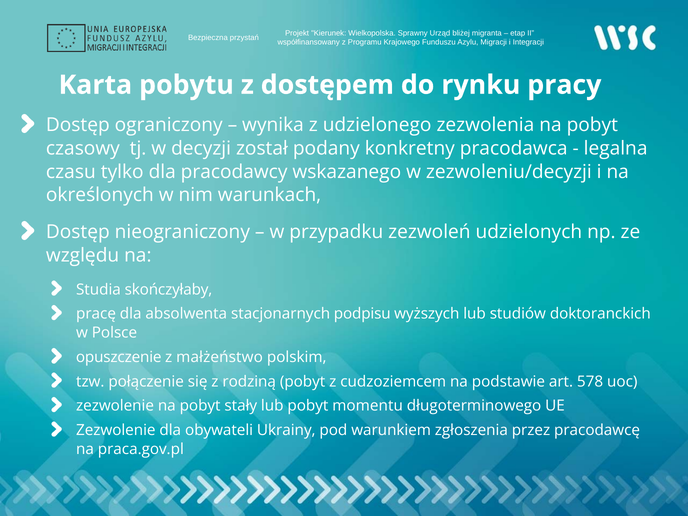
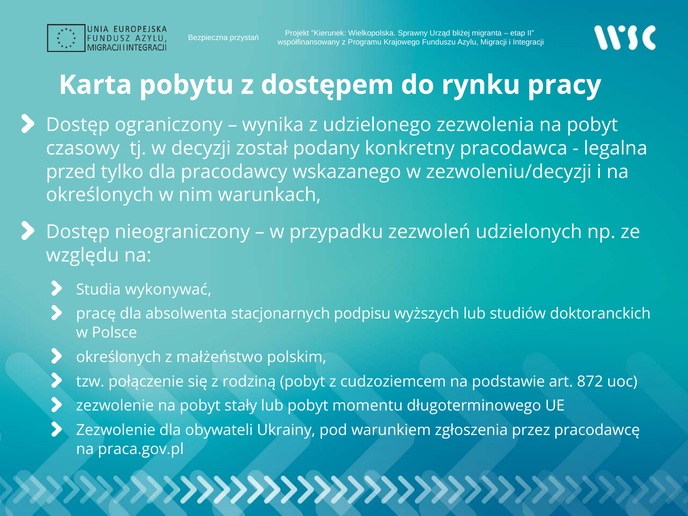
czasu: czasu -> przed (71, 172)
skończyłaby: skończyłaby -> wykonywać (168, 290)
opuszczenie: opuszczenie -> określonych (119, 357)
578: 578 -> 872 (590, 382)
